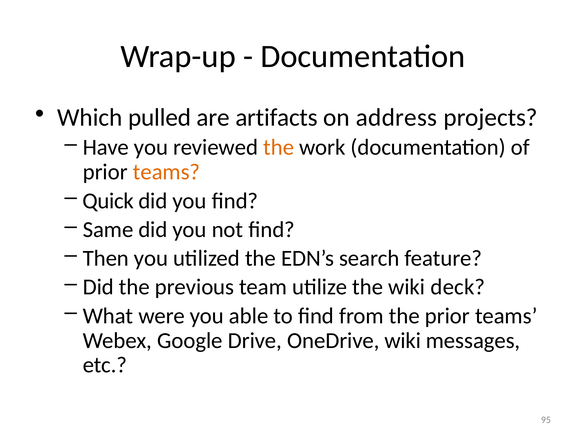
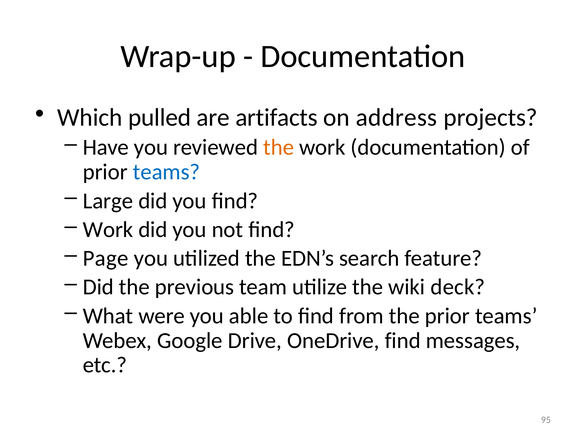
teams colour: orange -> blue (166, 172)
Quick: Quick -> Large (108, 201)
Same: Same -> Work (108, 229)
Then: Then -> Page (106, 258)
OneDrive wiki: wiki -> find (403, 340)
